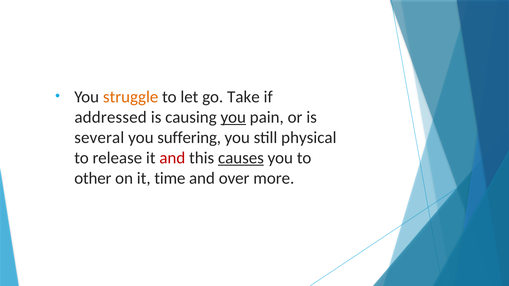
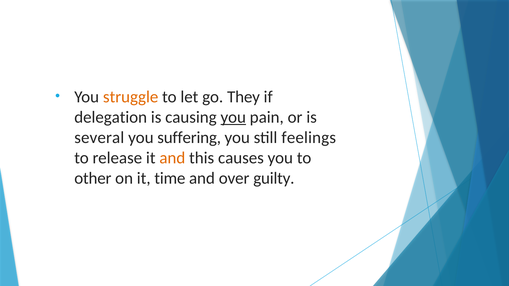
Take: Take -> They (244, 97)
addressed: addressed -> delegation (111, 117)
physical: physical -> feelings (309, 138)
and colour: red -> orange (172, 158)
causes underline: present -> none (241, 158)
more: more -> guilty (274, 178)
